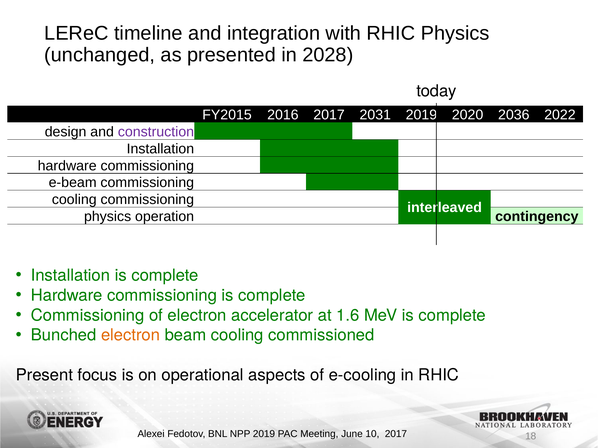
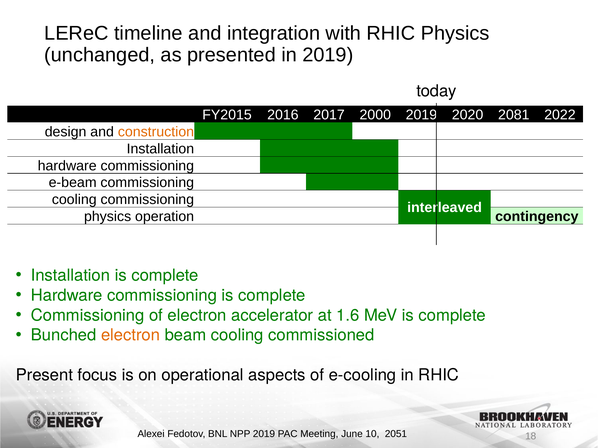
in 2028: 2028 -> 2019 (328, 55)
2031: 2031 -> 2000 (375, 115)
2036: 2036 -> 2081 (514, 115)
construction colour: purple -> orange (156, 132)
2017: 2017 -> 2051 (396, 434)
